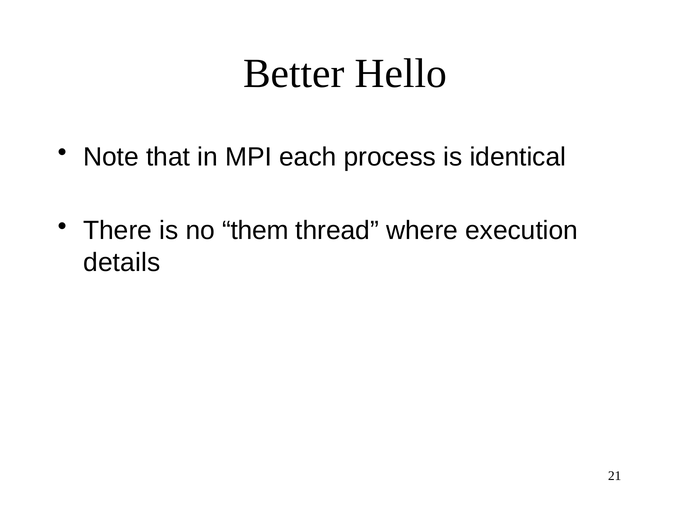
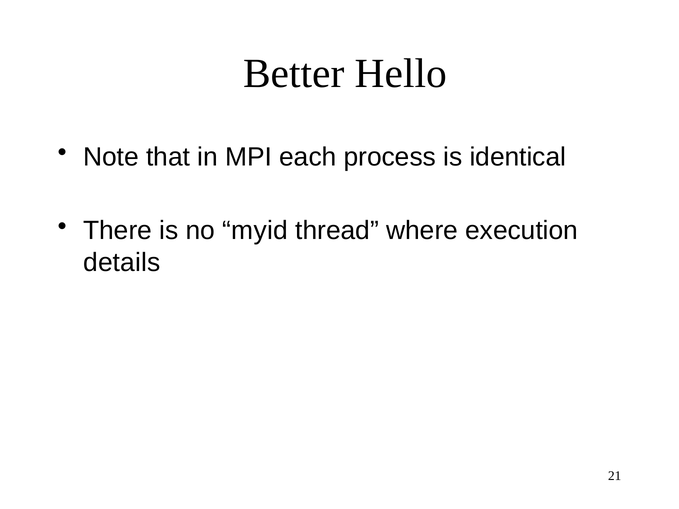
them: them -> myid (255, 231)
